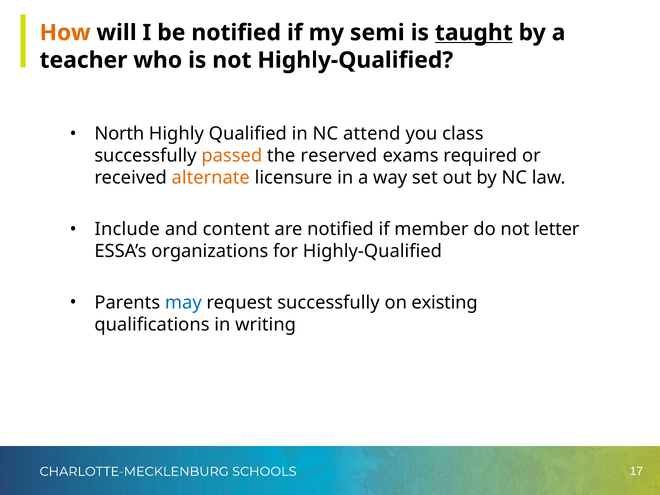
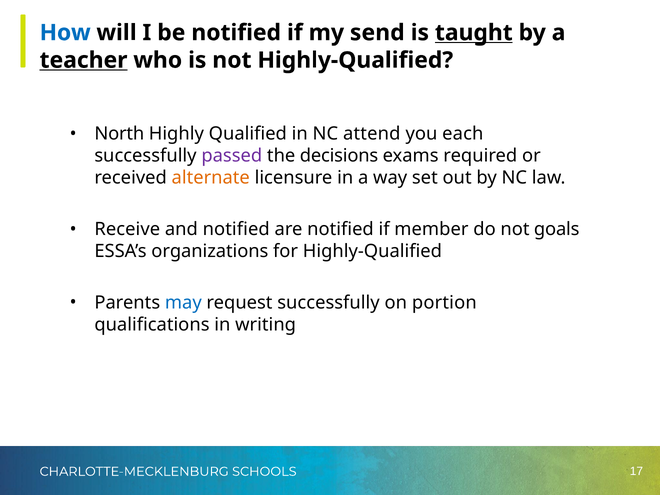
How colour: orange -> blue (65, 33)
semi: semi -> send (377, 33)
teacher underline: none -> present (84, 60)
class: class -> each (463, 134)
passed colour: orange -> purple (232, 156)
reserved: reserved -> decisions (339, 156)
Include: Include -> Receive (127, 229)
and content: content -> notified (236, 229)
letter: letter -> goals (557, 229)
existing: existing -> portion (444, 303)
